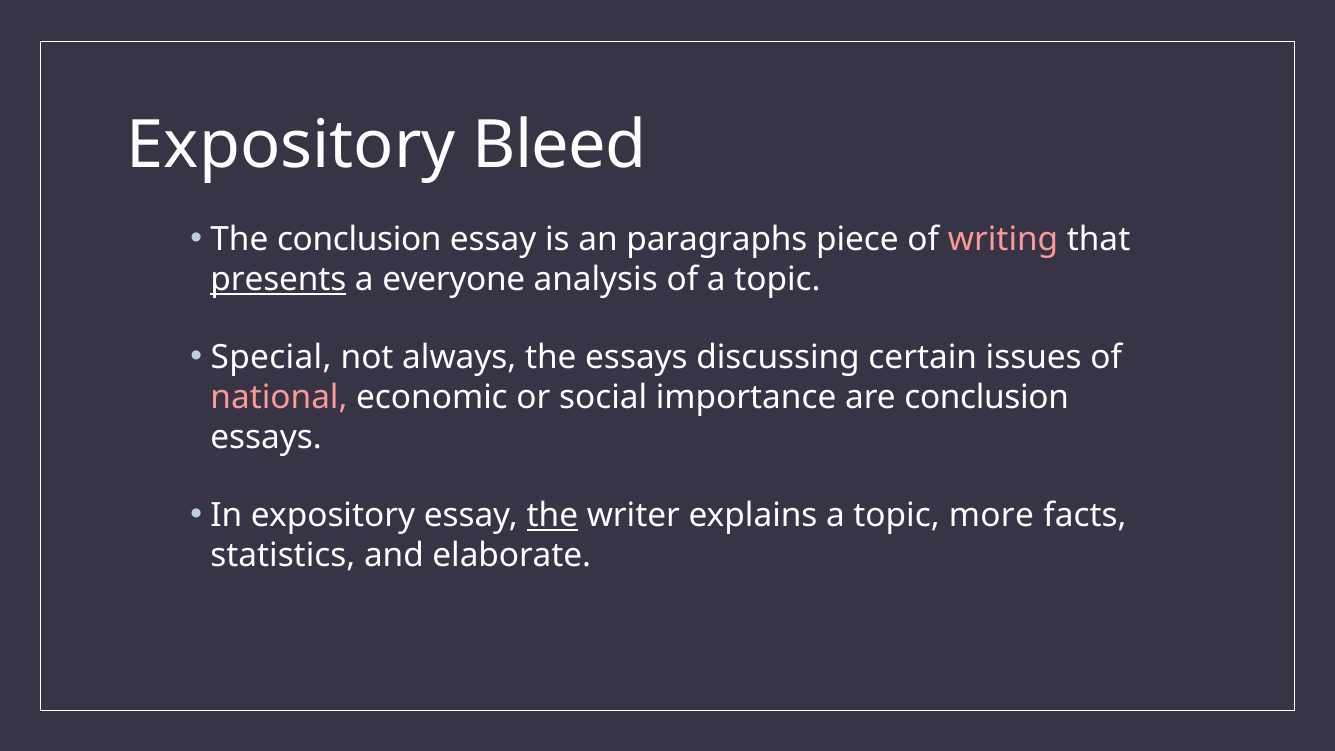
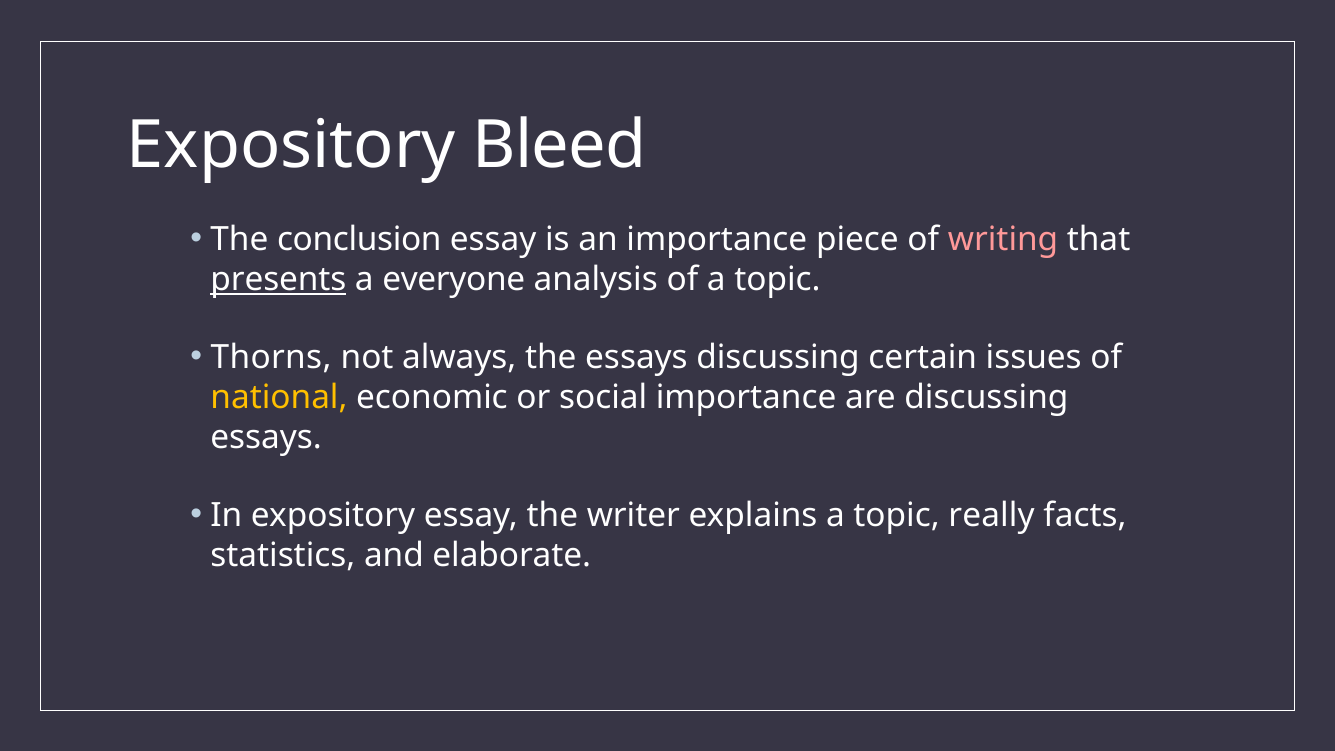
an paragraphs: paragraphs -> importance (717, 240)
Special: Special -> Thorns (271, 357)
national colour: pink -> yellow (279, 398)
are conclusion: conclusion -> discussing (986, 398)
the underline: present -> none (552, 515)
more: more -> really (992, 515)
